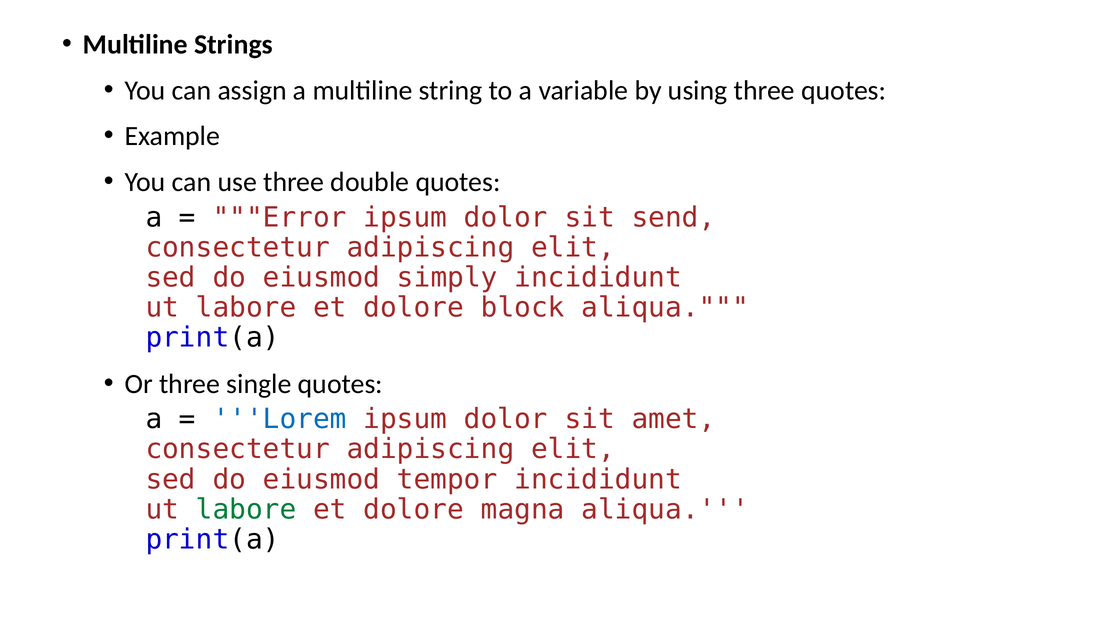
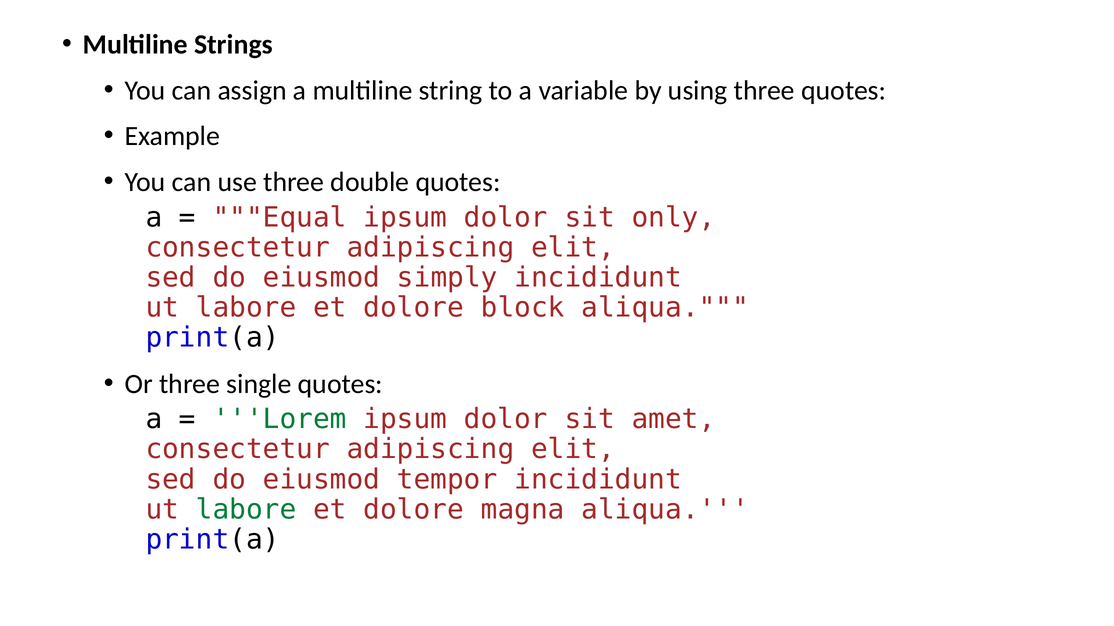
Error: Error -> Equal (280, 218)
send: send -> only (673, 218)
Lorem colour: blue -> green (280, 420)
